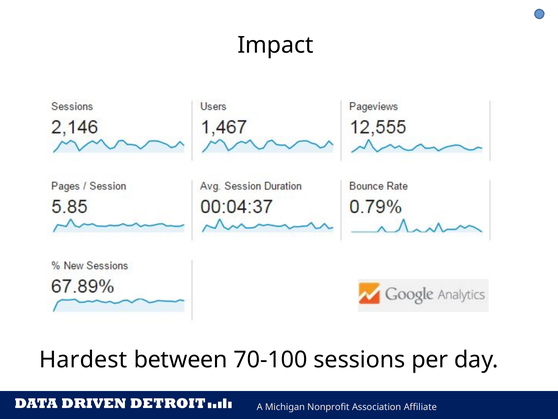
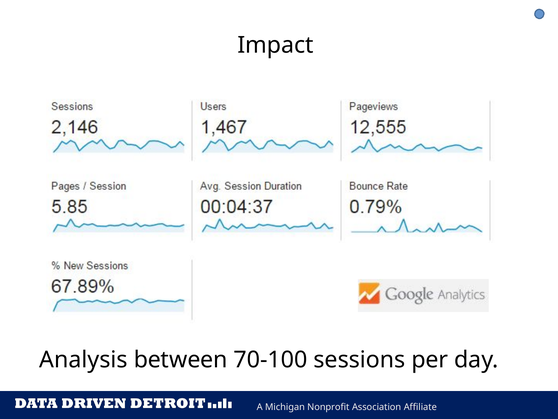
Hardest: Hardest -> Analysis (83, 360)
